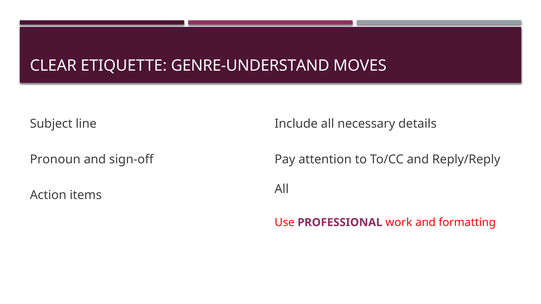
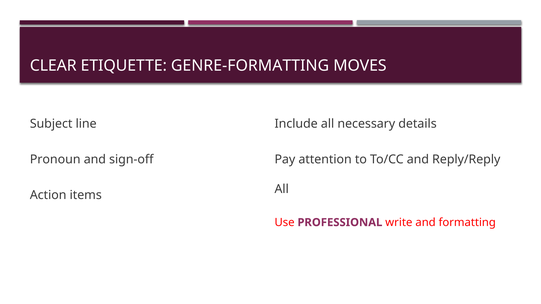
GENRE-UNDERSTAND: GENRE-UNDERSTAND -> GENRE-FORMATTING (250, 66)
work: work -> write (399, 223)
